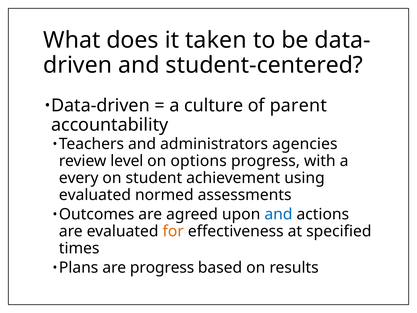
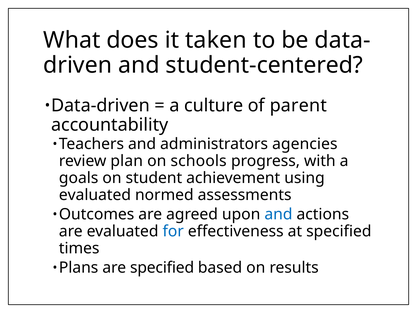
level: level -> plan (127, 161)
options: options -> schools (199, 161)
every: every -> goals (79, 178)
for colour: orange -> blue (173, 231)
are progress: progress -> specified (162, 268)
